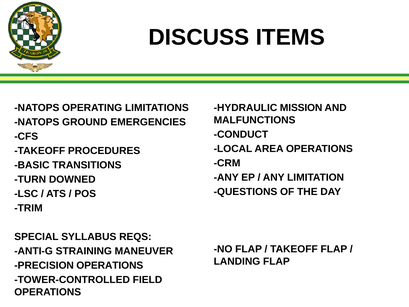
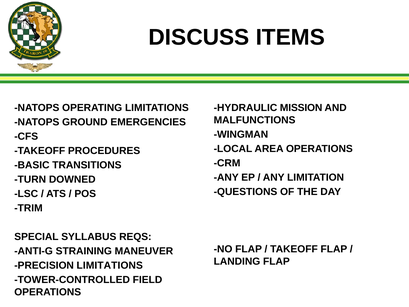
CONDUCT: CONDUCT -> WINGMAN (241, 134)
PRECISION OPERATIONS: OPERATIONS -> LIMITATIONS (110, 265)
